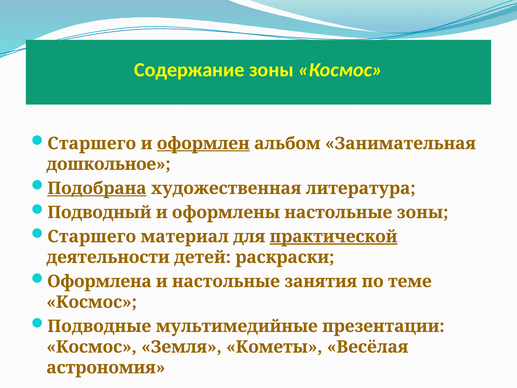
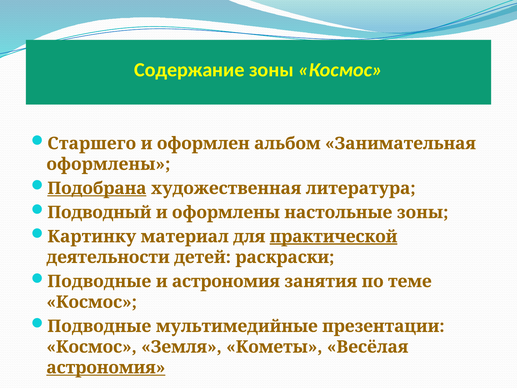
оформлен underline: present -> none (203, 143)
дошкольное: дошкольное -> оформлены (108, 164)
Старшего: Старшего -> Картинку (92, 236)
Оформлена: Оформлена -> Подводные (99, 281)
и настольные: настольные -> астрономия (226, 281)
астрономия underline: none -> present (106, 367)
